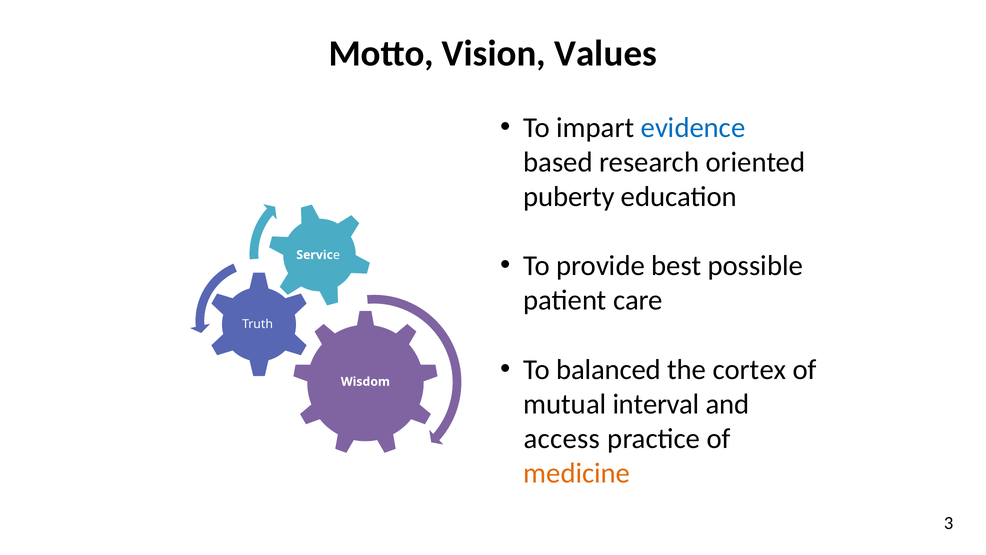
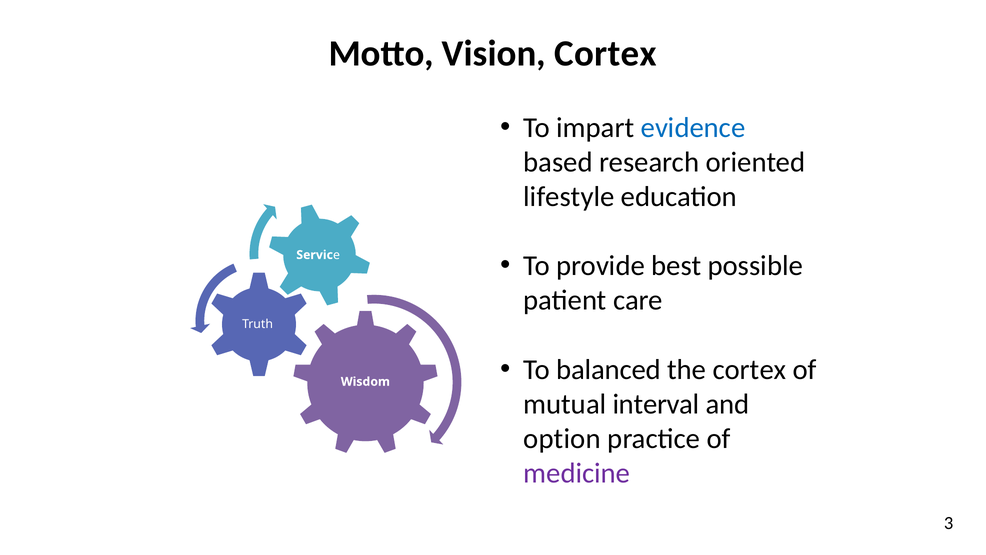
Vision Values: Values -> Cortex (605, 54)
puberty: puberty -> lifestyle (569, 197)
access: access -> option (562, 438)
medicine colour: orange -> purple (577, 473)
